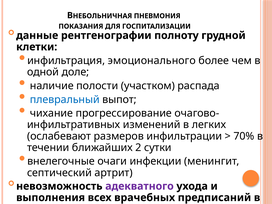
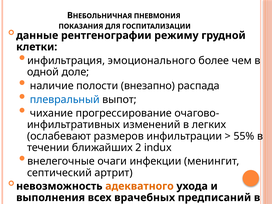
полноту: полноту -> режиму (176, 35)
участком: участком -> внезапно (148, 86)
70%: 70% -> 55% (244, 136)
сутки: сутки -> indux (158, 148)
адекватного colour: purple -> orange (139, 186)
